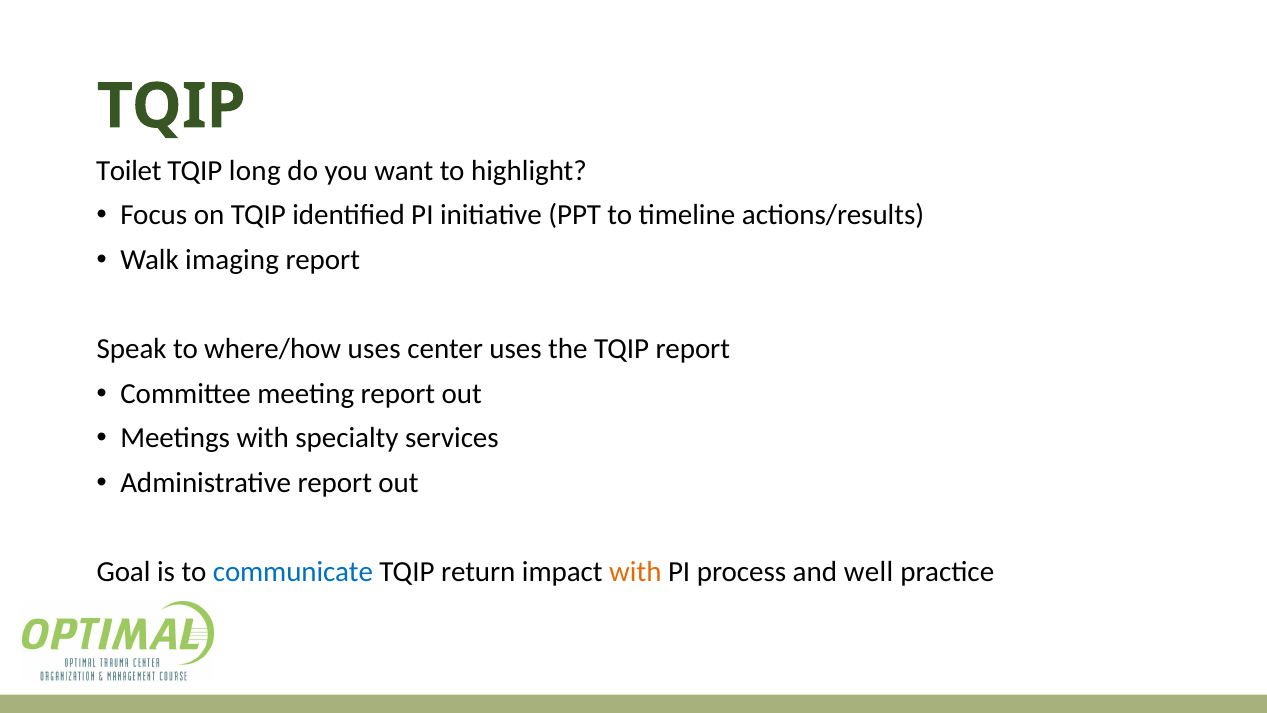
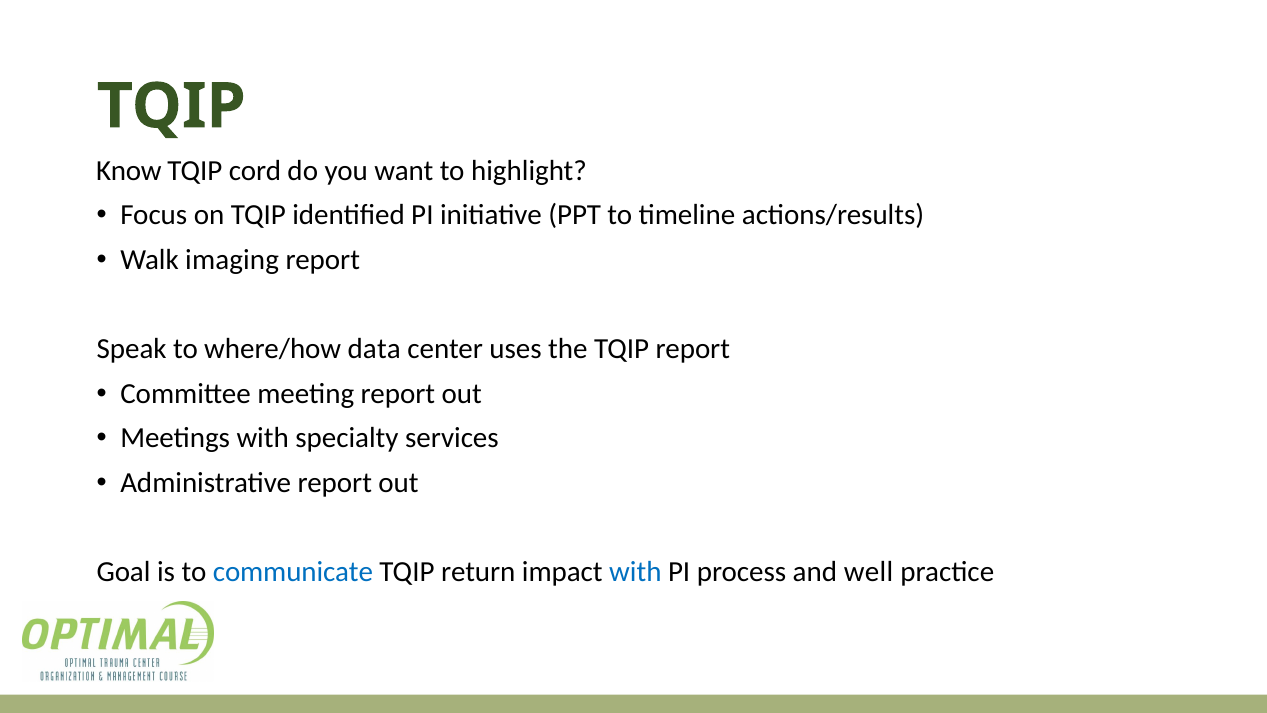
Toilet: Toilet -> Know (129, 171)
long: long -> cord (255, 171)
where/how uses: uses -> data (374, 349)
with colour: orange -> blue (635, 572)
